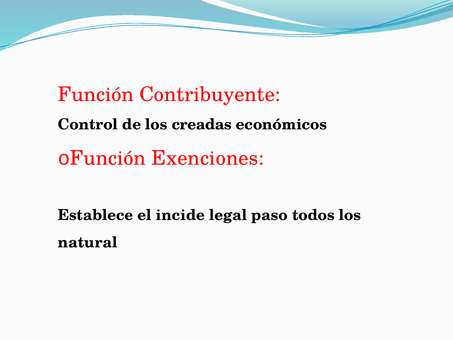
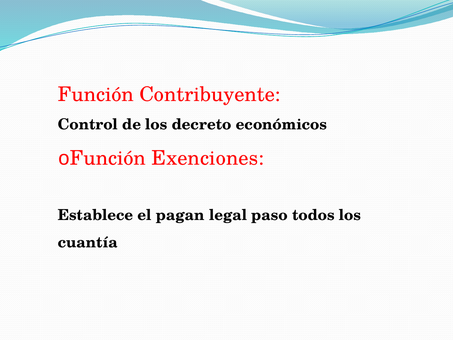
creadas: creadas -> decreto (202, 124)
incide: incide -> pagan (180, 215)
natural: natural -> cuantía (88, 242)
